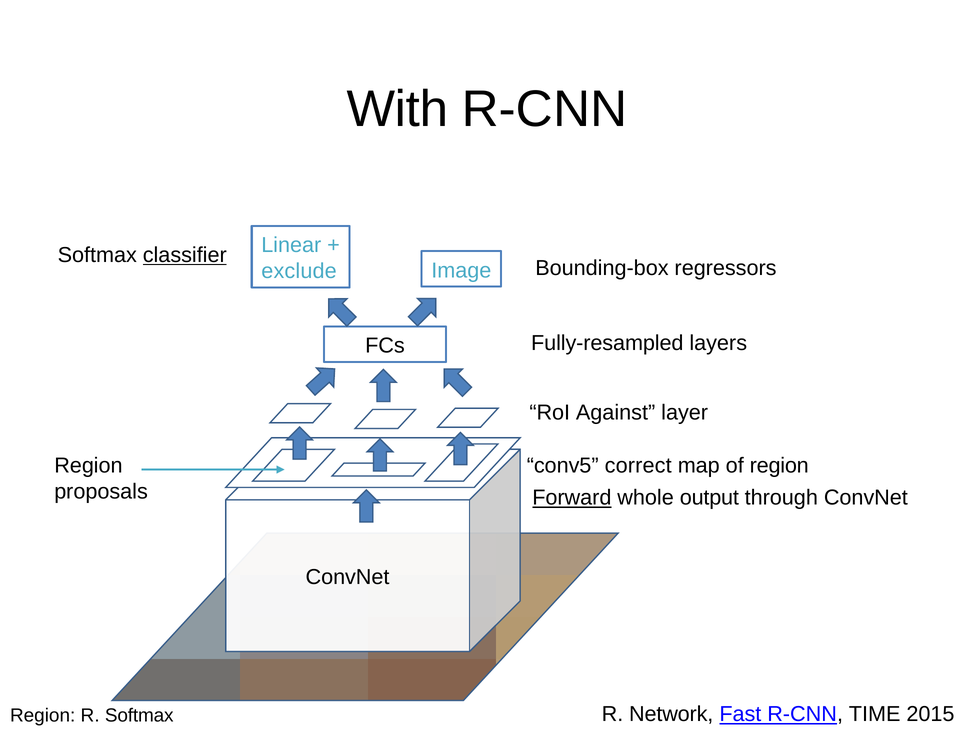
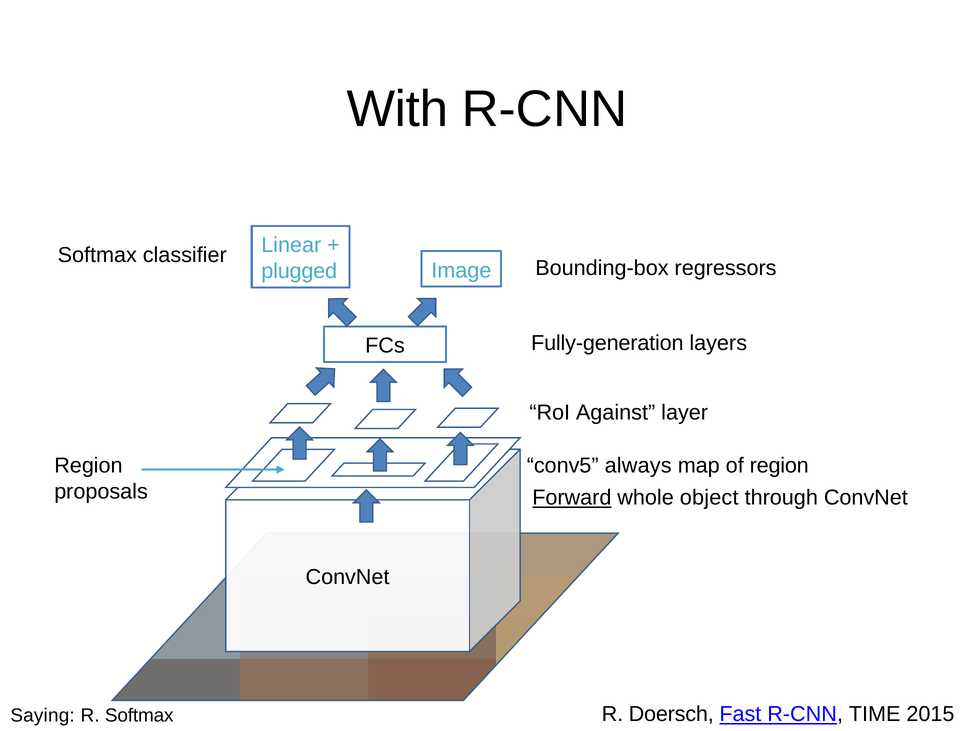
classifier underline: present -> none (185, 255)
exclude: exclude -> plugged (299, 271)
Fully-resampled: Fully-resampled -> Fully-generation (607, 343)
correct: correct -> always (638, 466)
output: output -> object (709, 498)
Network: Network -> Doersch (671, 714)
Region: Region -> Saying (43, 716)
